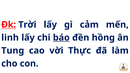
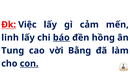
Trời: Trời -> Việc (27, 25)
Thực: Thực -> Bằng (80, 51)
con underline: none -> present (29, 64)
